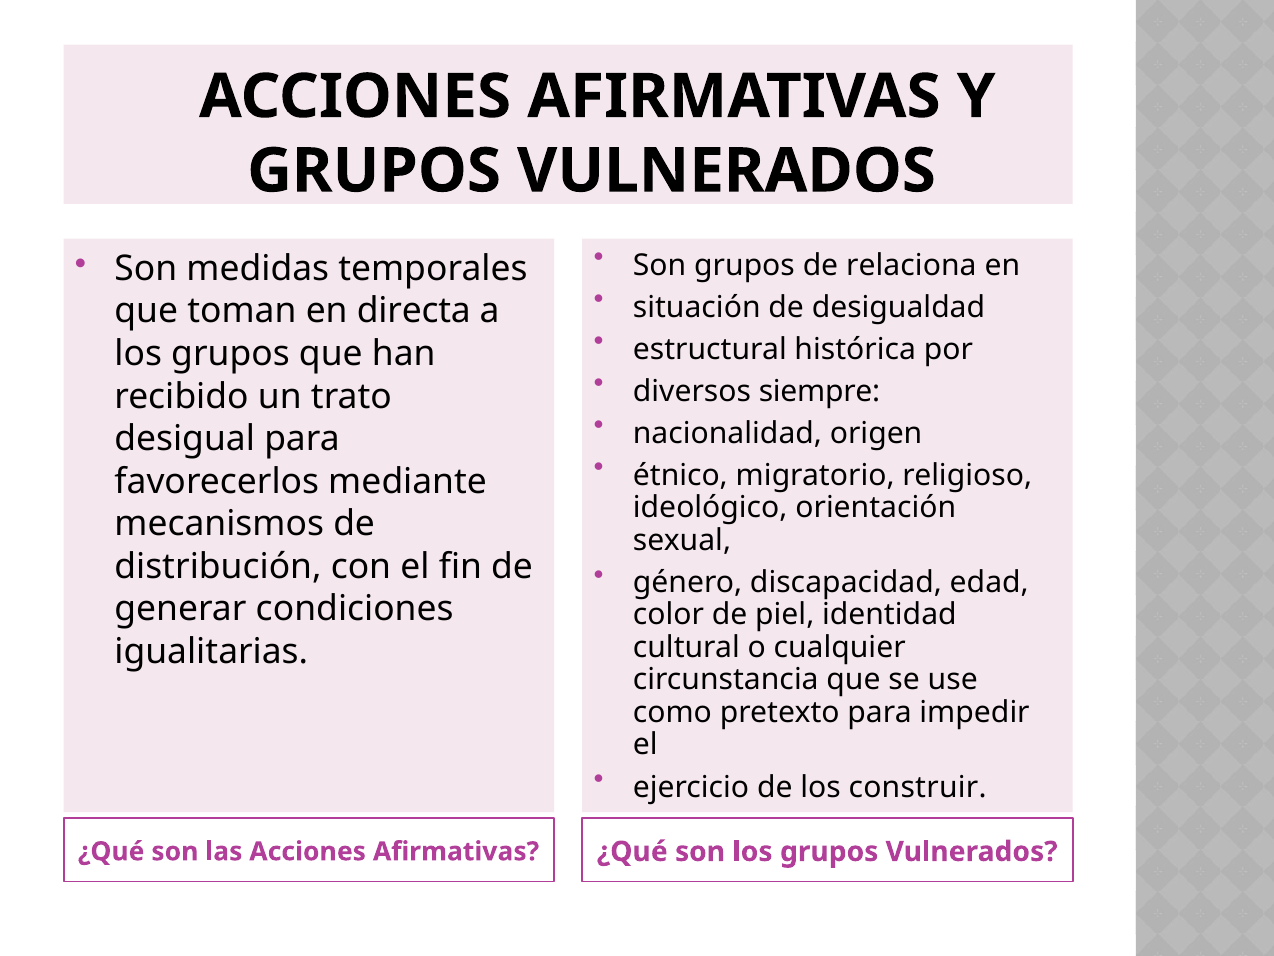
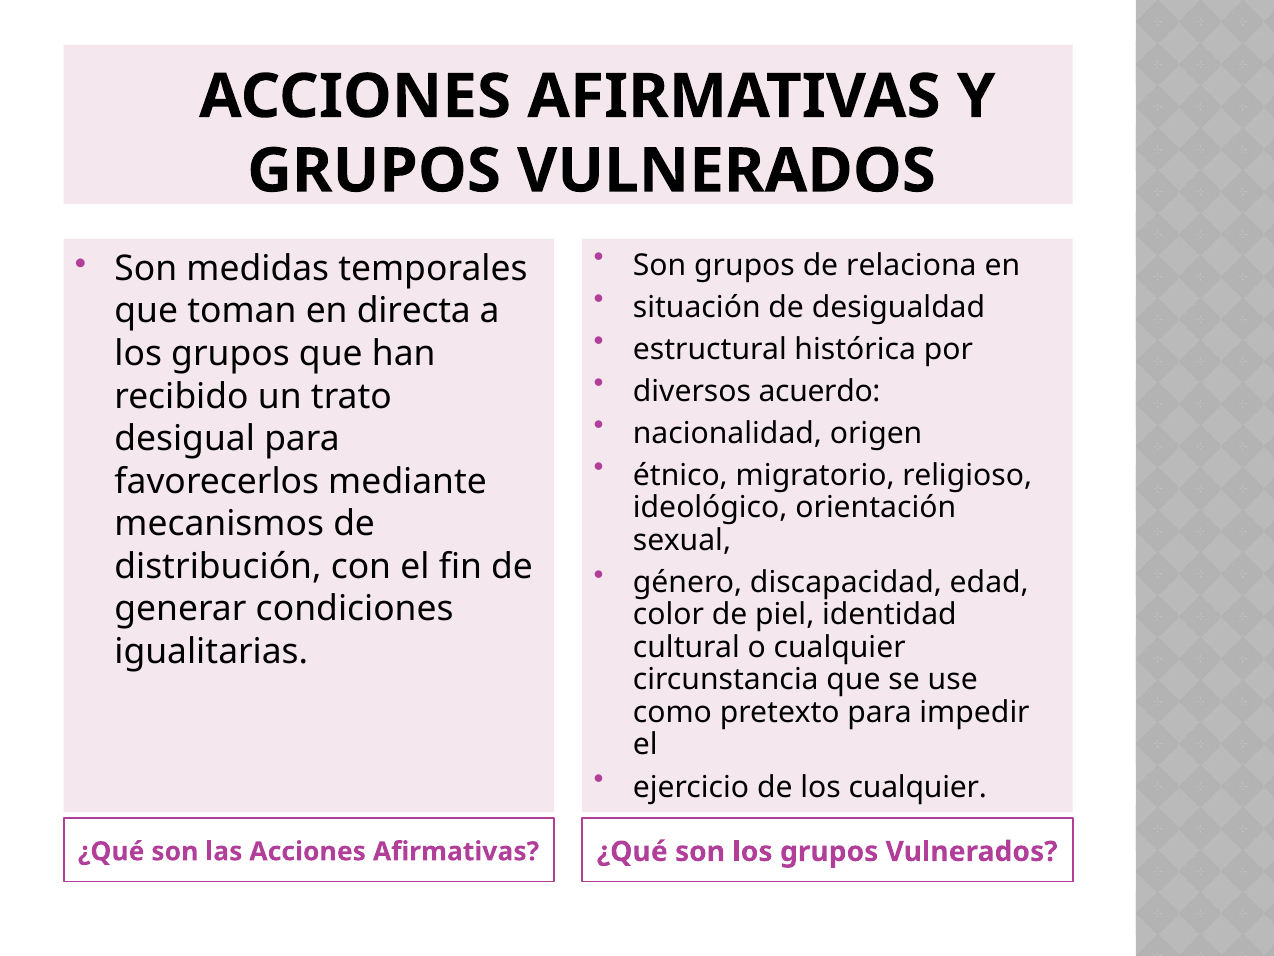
siempre: siempre -> acuerdo (820, 391)
los construir: construir -> cualquier (918, 787)
